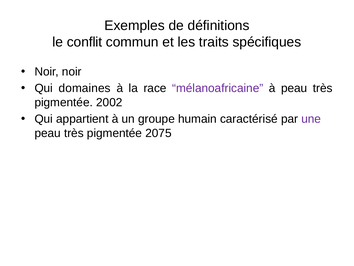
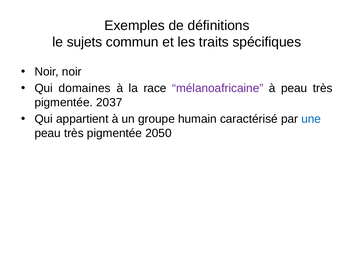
conflit: conflit -> sujets (85, 42)
2002: 2002 -> 2037 (109, 102)
une colour: purple -> blue (311, 119)
2075: 2075 -> 2050 (158, 133)
